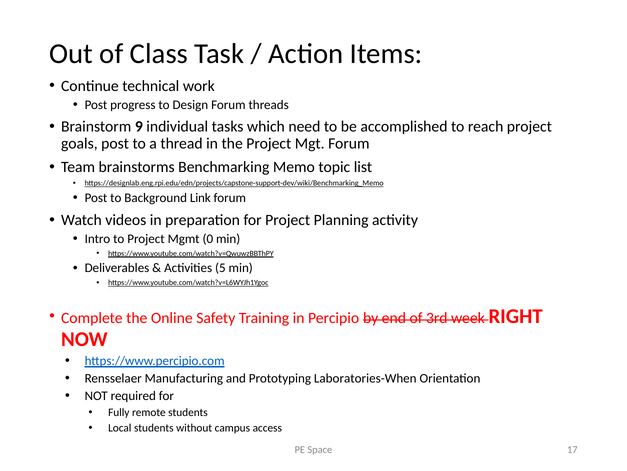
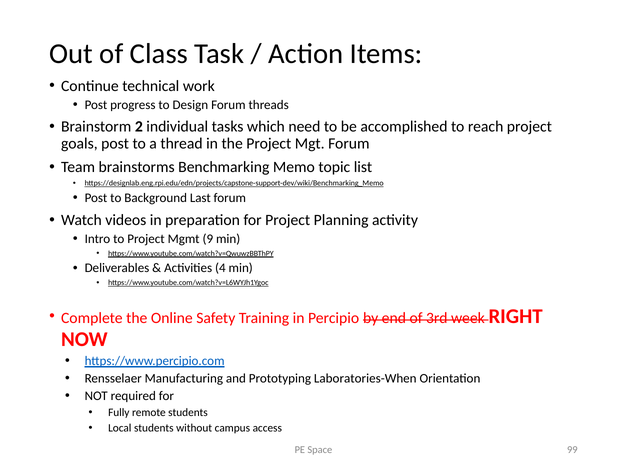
9: 9 -> 2 (139, 127)
Link: Link -> Last (200, 198)
0: 0 -> 9 (208, 238)
5: 5 -> 4 (220, 268)
17: 17 -> 99 (572, 449)
